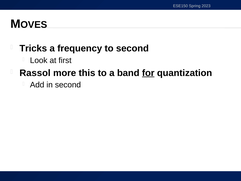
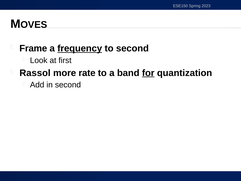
Tricks: Tricks -> Frame (33, 48)
frequency underline: none -> present (80, 48)
this: this -> rate (87, 73)
